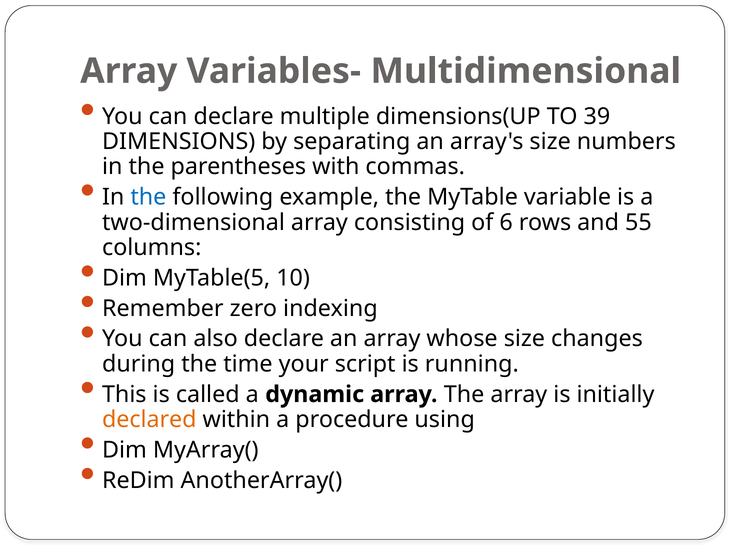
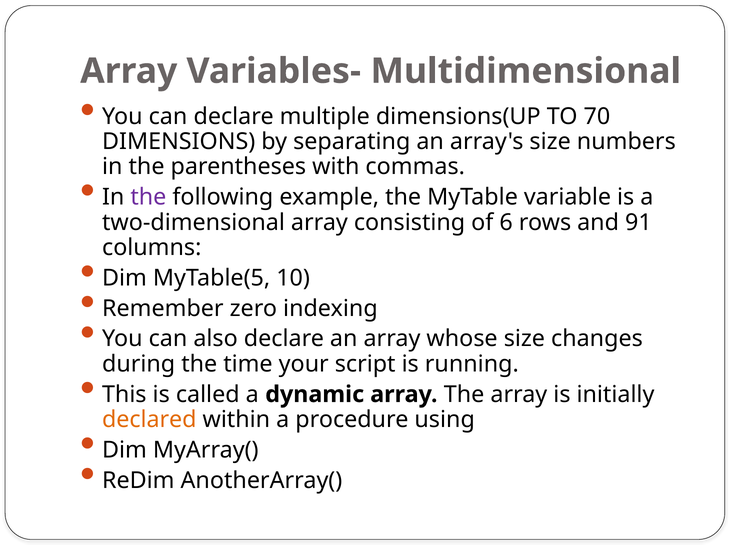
39: 39 -> 70 (597, 117)
the colour: blue -> purple (148, 197)
55: 55 -> 91 (638, 223)
